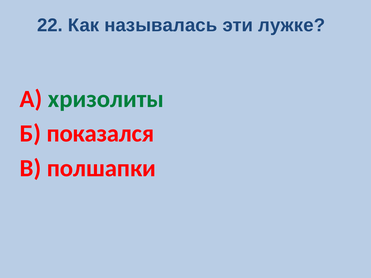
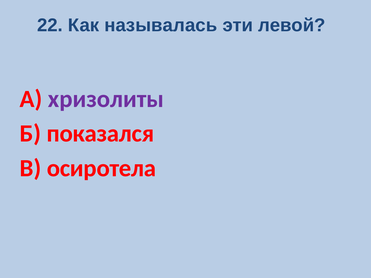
лужке: лужке -> левой (292, 25)
хризолиты colour: green -> purple (106, 99)
полшапки: полшапки -> осиротела (101, 168)
